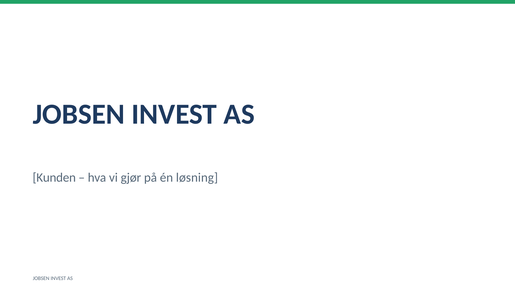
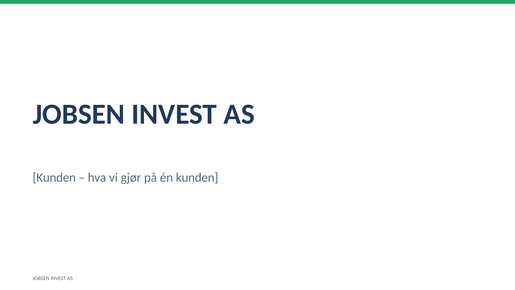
én løsning: løsning -> kunden (197, 177)
